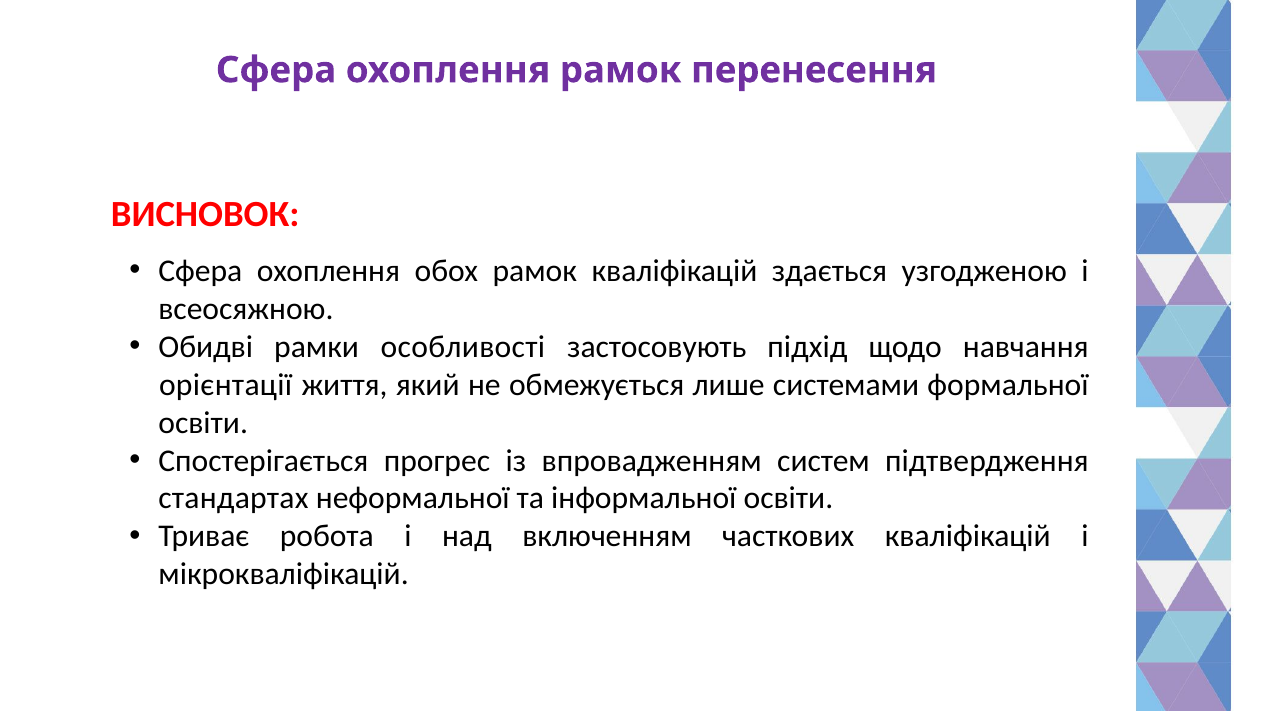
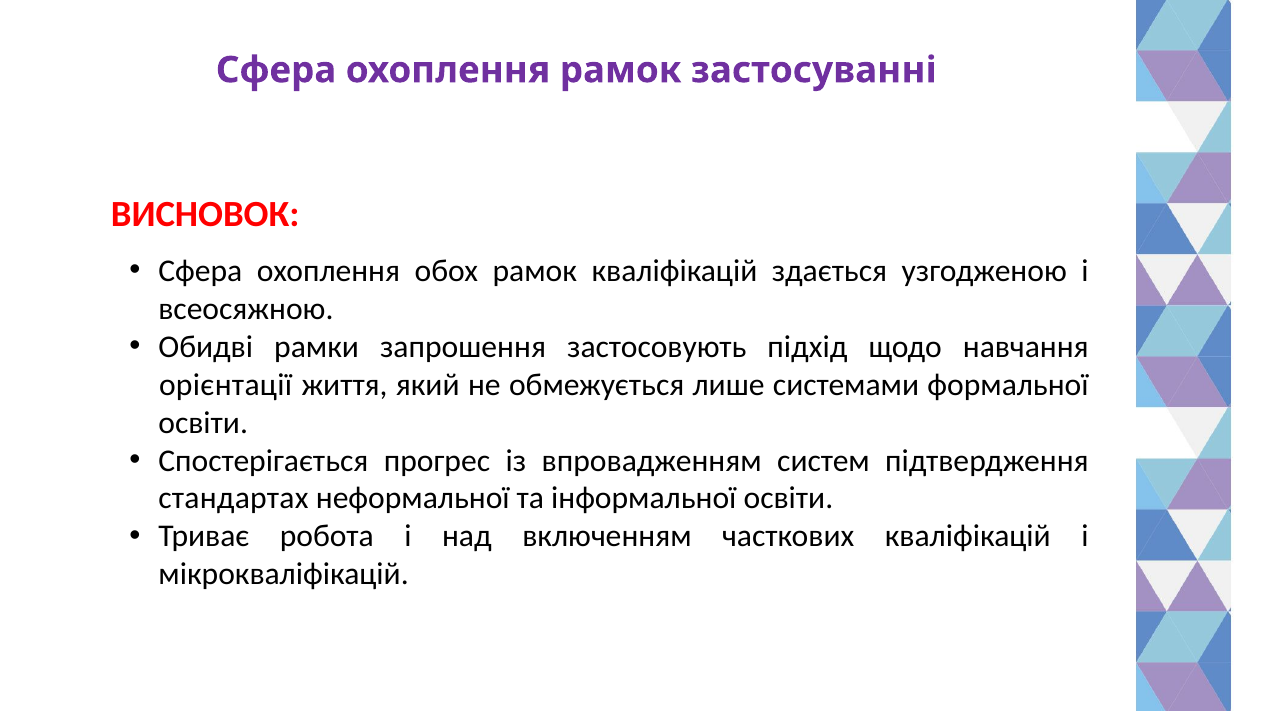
перенесення: перенесення -> застосуванні (814, 70)
особливості: особливості -> запрошення (463, 347)
